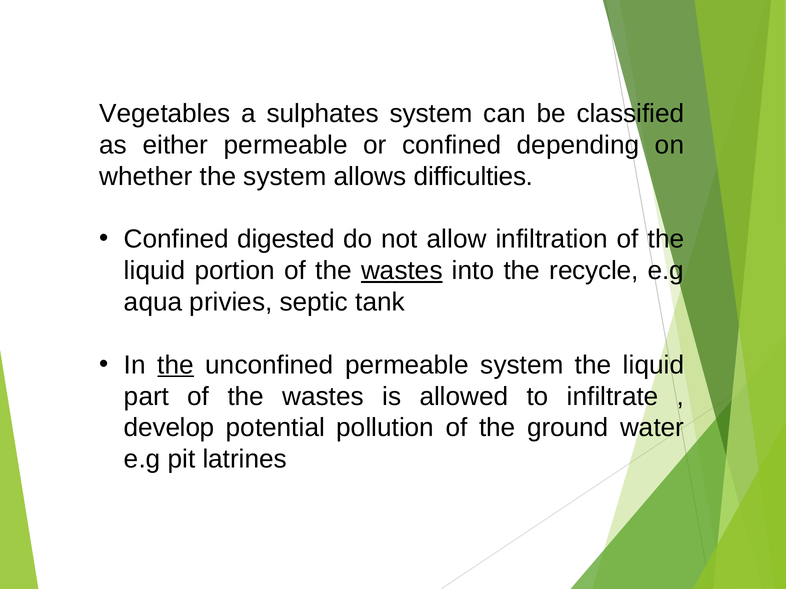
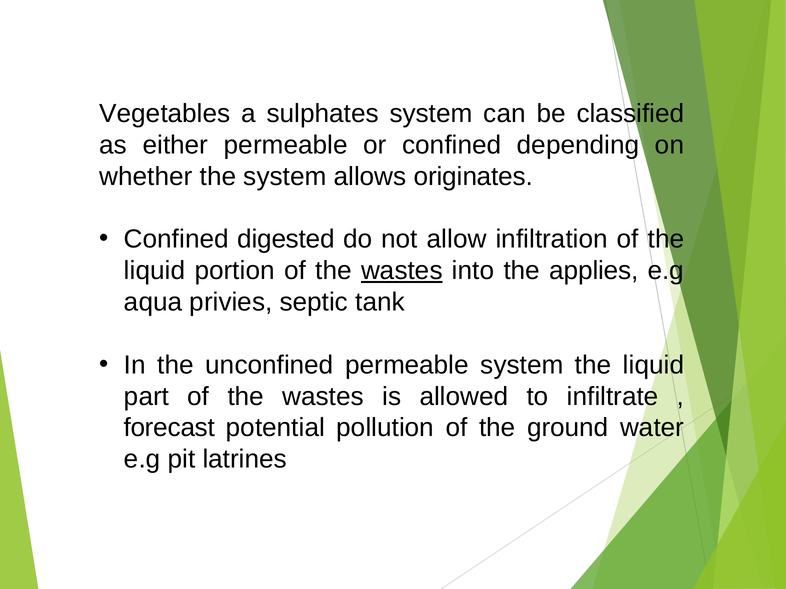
difficulties: difficulties -> originates (473, 177)
recycle: recycle -> applies (594, 271)
the underline: present -> none (176, 365)
develop: develop -> forecast (169, 428)
